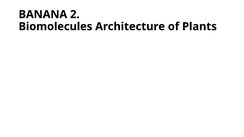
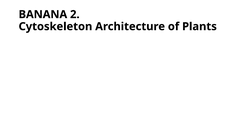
Biomolecules: Biomolecules -> Cytoskeleton (55, 27)
